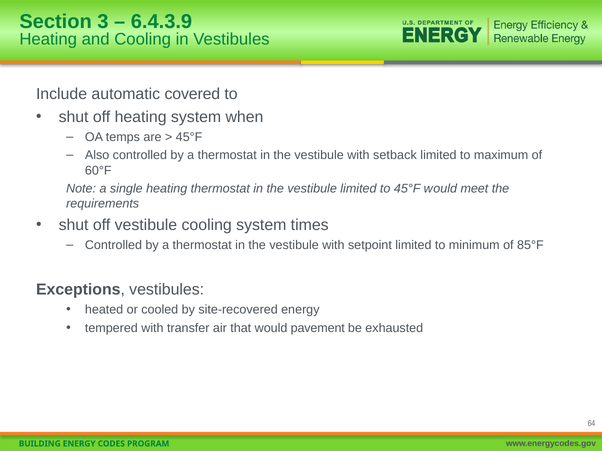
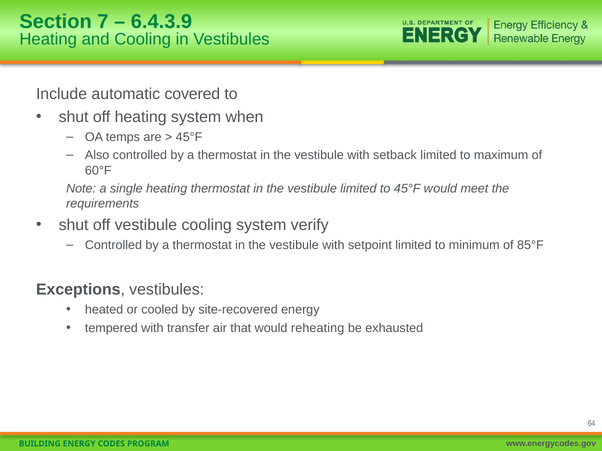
3: 3 -> 7 (103, 22)
times: times -> verify (310, 225)
pavement: pavement -> reheating (318, 328)
